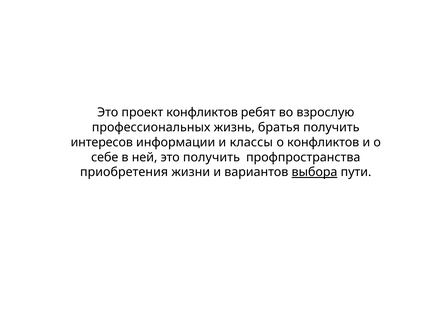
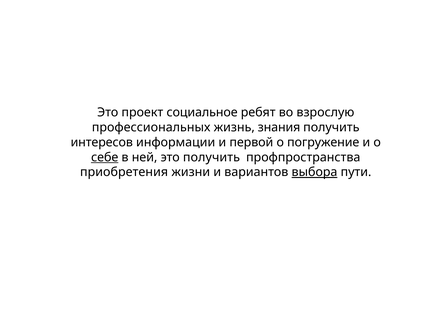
проект конфликтов: конфликтов -> социальное (202, 112)
братья: братья -> знания (279, 127)
классы: классы -> первой (251, 142)
о конфликтов: конфликтов -> погружение (323, 142)
себе underline: none -> present (105, 157)
